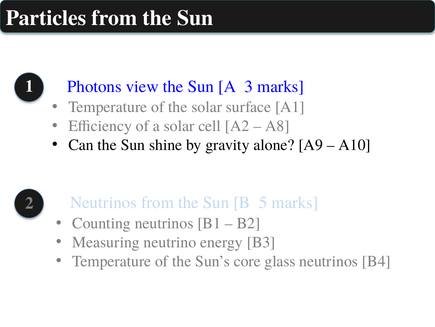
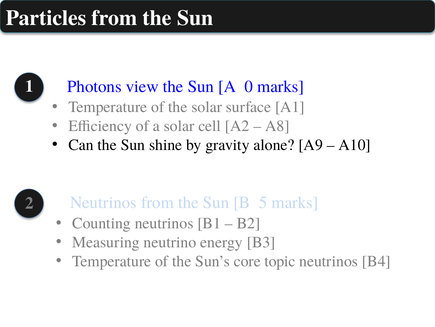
3: 3 -> 0 (249, 86)
glass: glass -> topic (280, 261)
